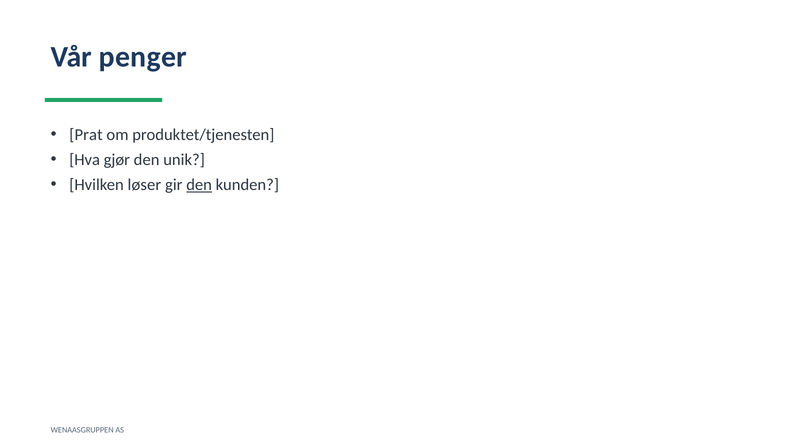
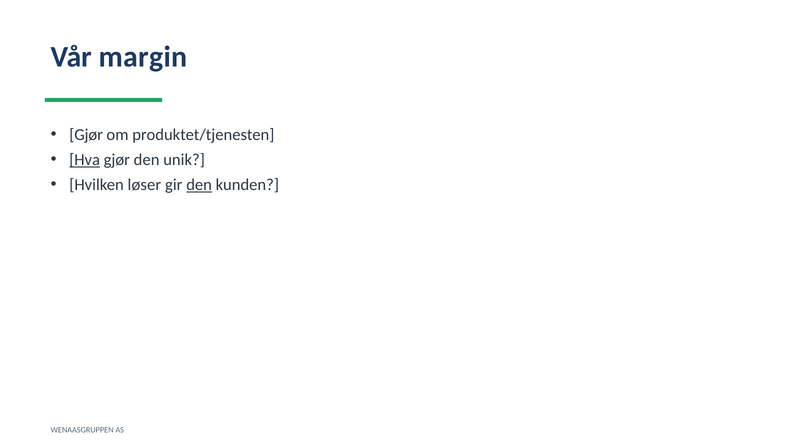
penger: penger -> margin (143, 57)
Prat: Prat -> Gjør (86, 135)
Hva underline: none -> present (85, 160)
